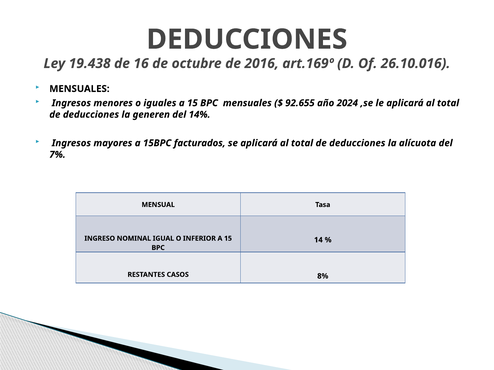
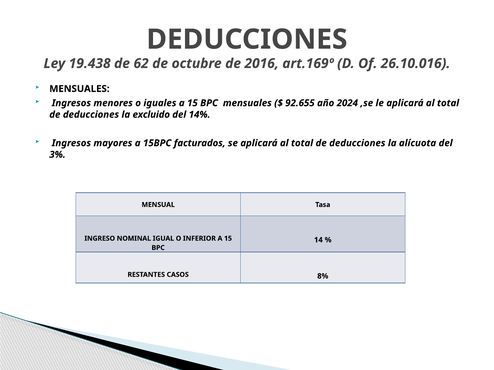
16: 16 -> 62 (141, 64)
generen: generen -> excluido (151, 115)
7%: 7% -> 3% (57, 155)
